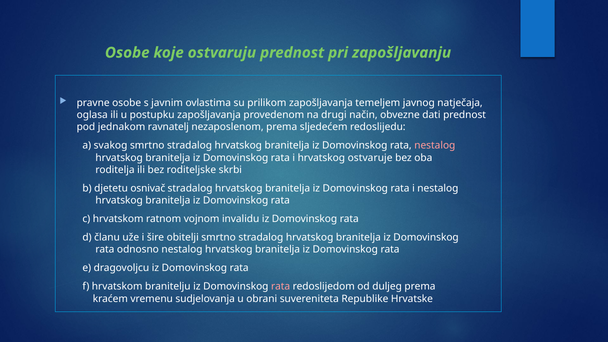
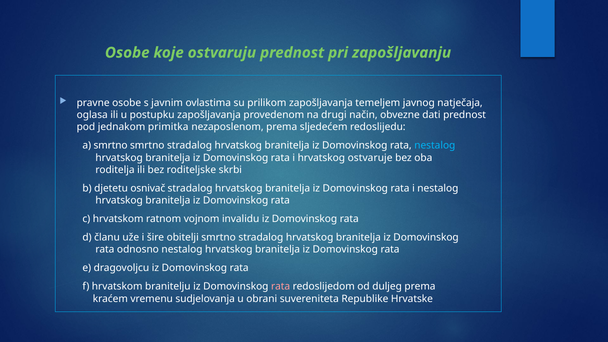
ravnatelj: ravnatelj -> primitka (168, 127)
a svakog: svakog -> smrtno (111, 146)
nestalog colour: pink -> light blue (435, 146)
